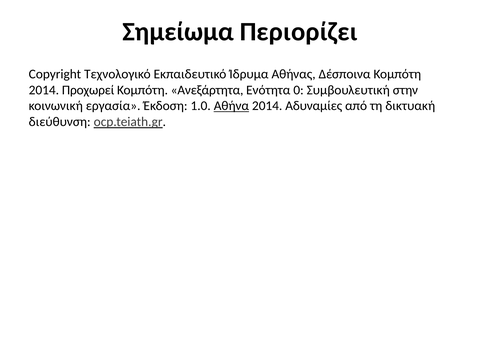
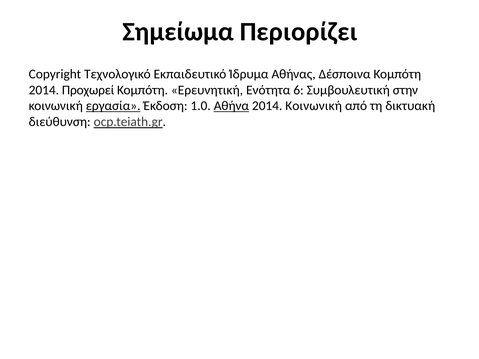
Ανεξάρτητα: Ανεξάρτητα -> Ερευνητική (207, 90)
0: 0 -> 6 (299, 90)
εργασία underline: none -> present (113, 106)
2014 Αδυναμίες: Αδυναμίες -> Κοινωνική (314, 106)
